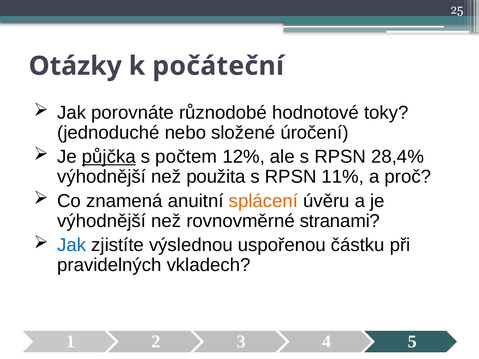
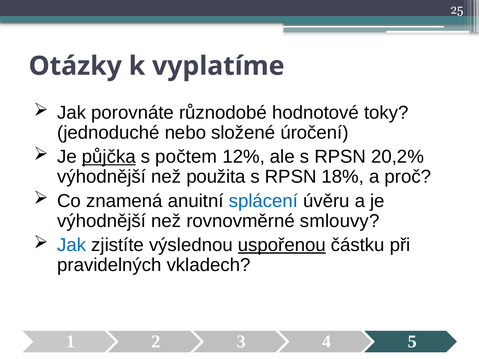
počáteční: počáteční -> vyplatíme (218, 66)
28,4%: 28,4% -> 20,2% (398, 157)
11%: 11% -> 18% (343, 177)
splácení colour: orange -> blue (263, 201)
stranami: stranami -> smlouvy (340, 221)
uspořenou underline: none -> present (282, 245)
